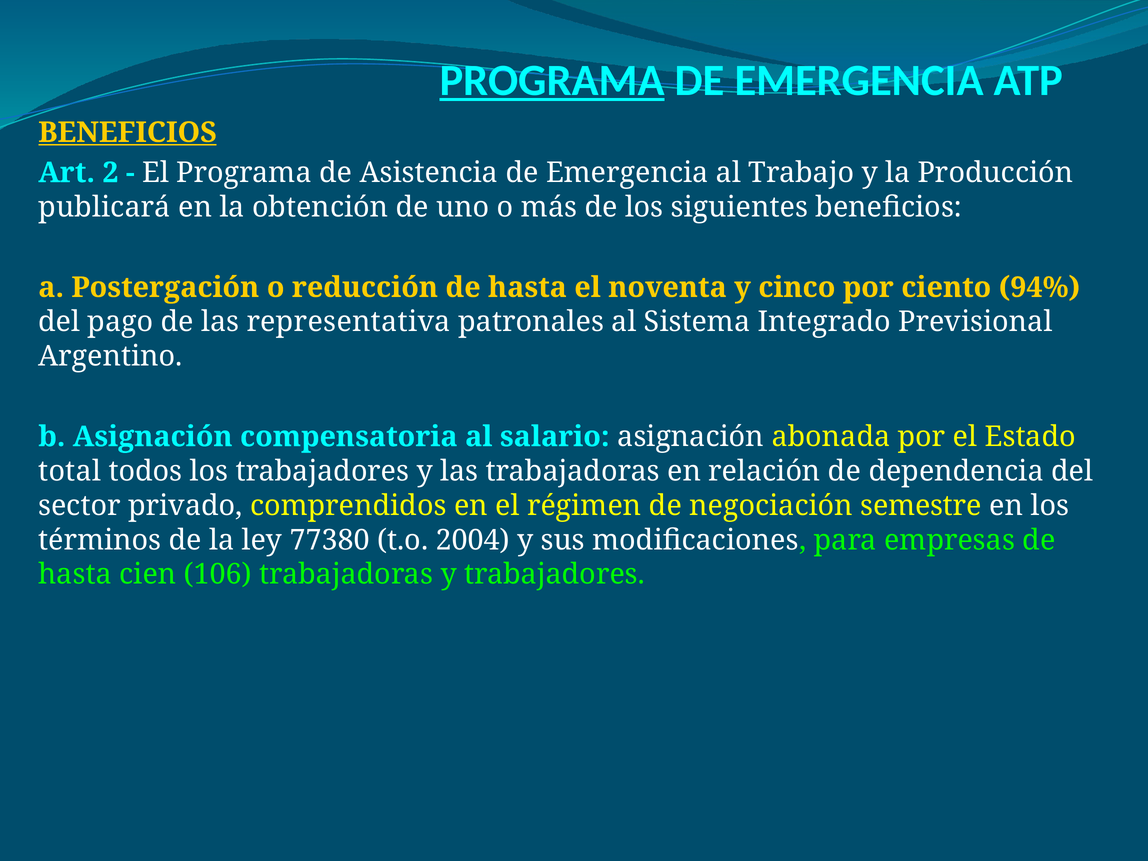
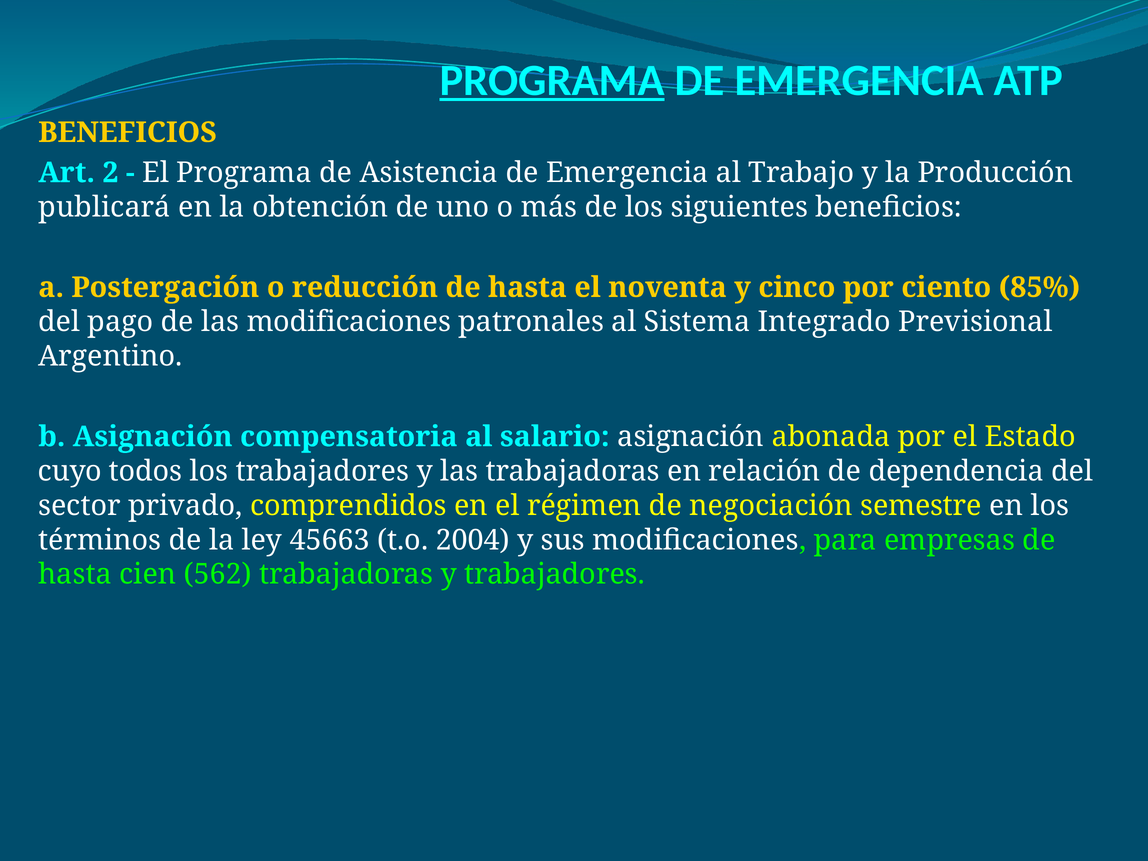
BENEFICIOS underline: present -> none (127, 132)
94%: 94% -> 85% (1039, 287)
las representativa: representativa -> modificaciones (349, 322)
total: total -> cuyo (70, 471)
77380: 77380 -> 45663 (330, 540)
106: 106 -> 562 (218, 574)
